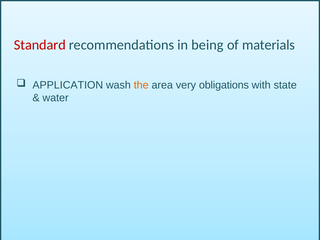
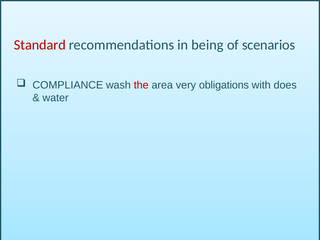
materials: materials -> scenarios (269, 45)
APPLICATION: APPLICATION -> COMPLIANCE (68, 85)
the colour: orange -> red (141, 85)
state: state -> does (285, 85)
